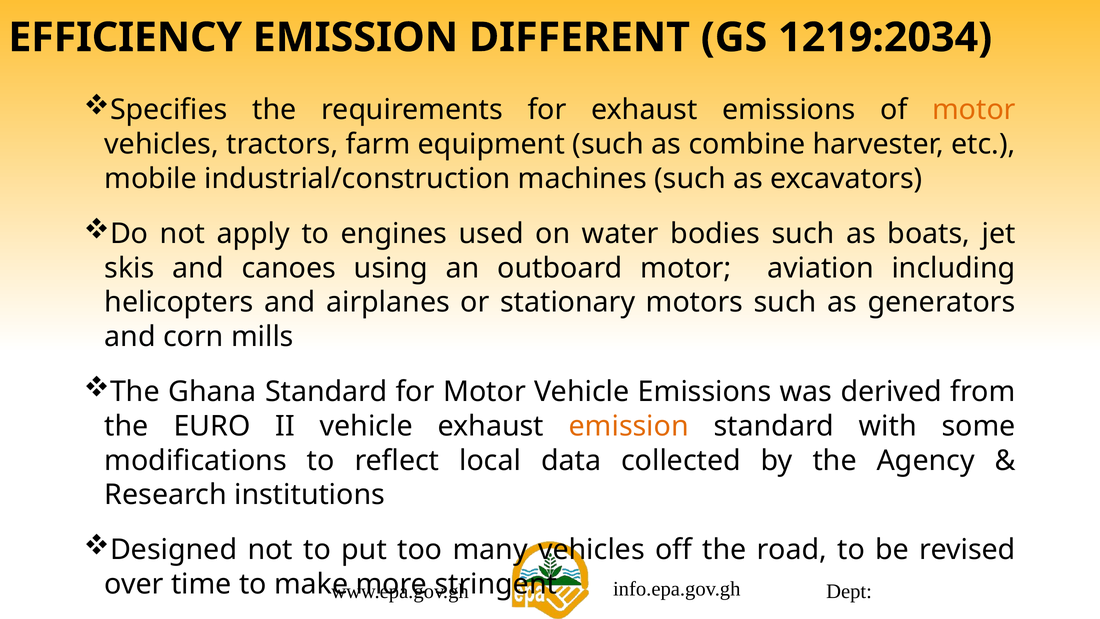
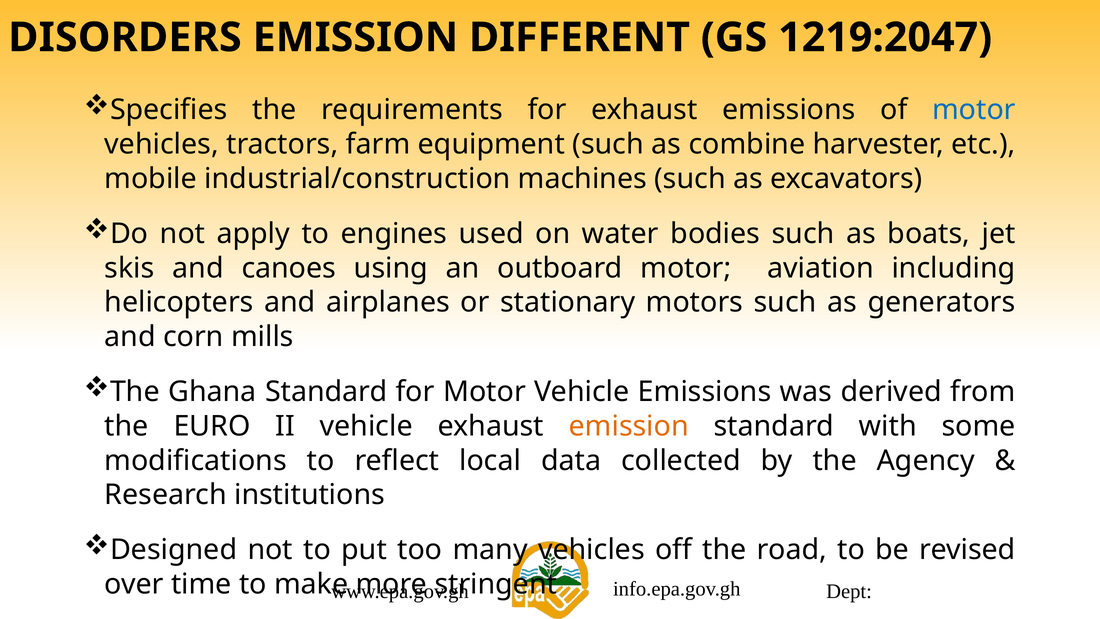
EFFICIENCY: EFFICIENCY -> DISORDERS (125, 38)
1219:2034: 1219:2034 -> 1219:2047 (885, 38)
motor colour: orange -> blue (974, 110)
